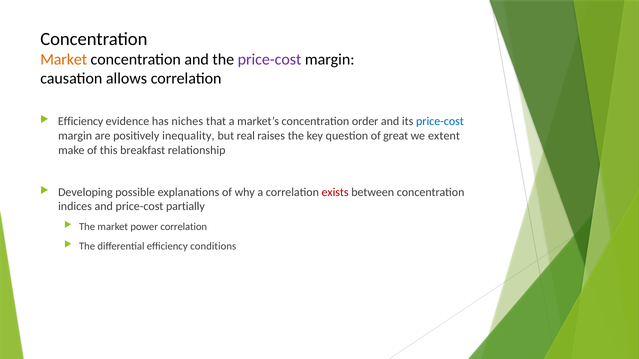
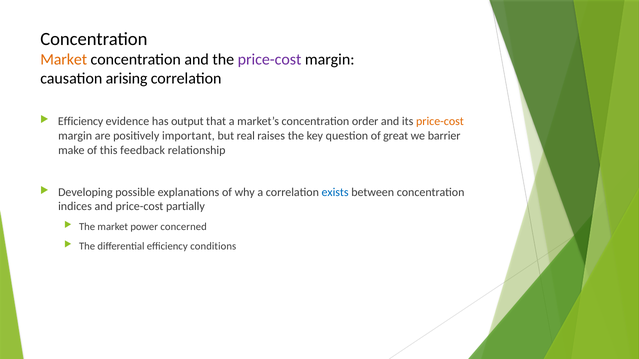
allows: allows -> arising (127, 79)
niches: niches -> output (187, 122)
price-cost colour: blue -> orange (440, 122)
inequality: inequality -> important (188, 136)
extent: extent -> barrier (444, 136)
breakfast: breakfast -> feedback (143, 150)
exists colour: red -> blue (335, 192)
power correlation: correlation -> concerned (184, 227)
